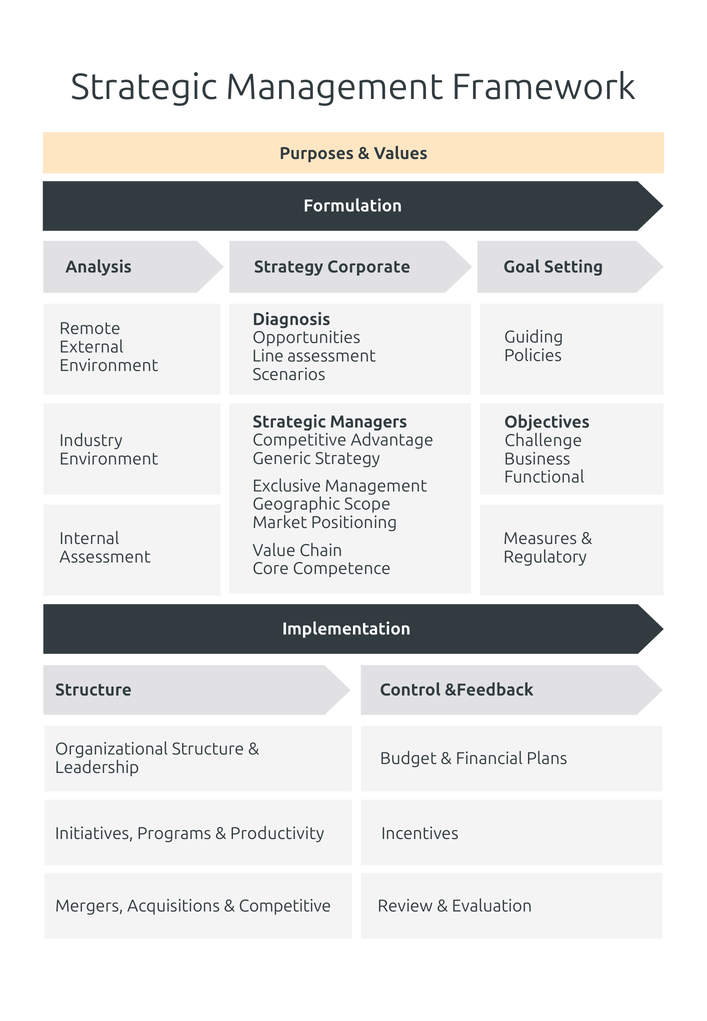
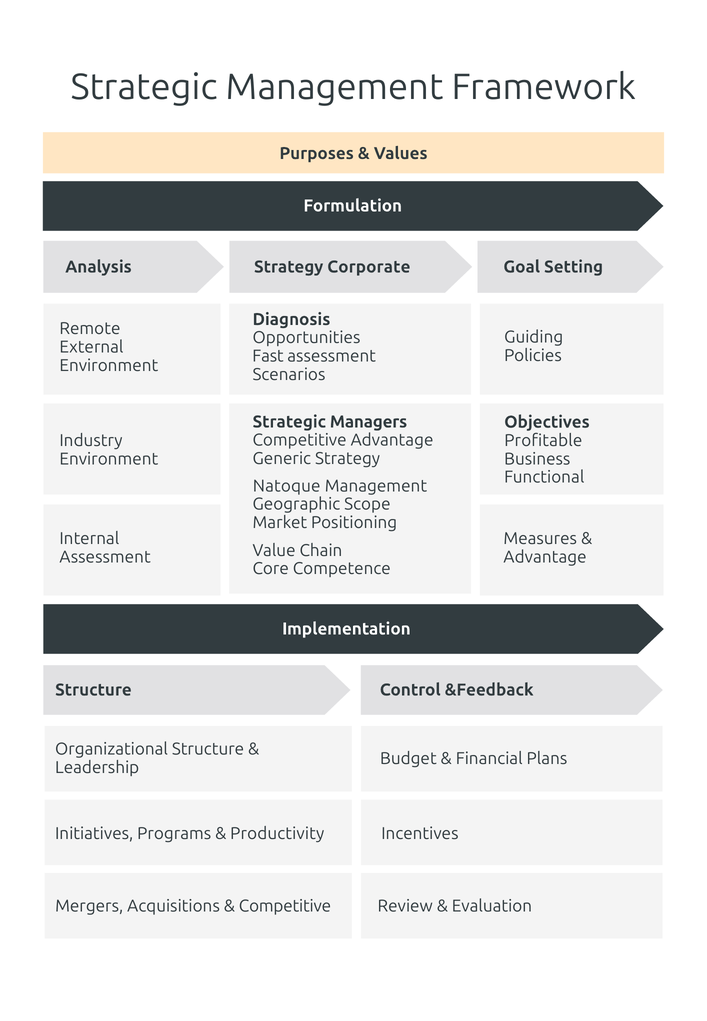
Line: Line -> Fast (268, 356)
Challenge: Challenge -> Profitable (543, 441)
Exclusive: Exclusive -> Natoque (287, 486)
Regulatory: Regulatory -> Advantage (545, 557)
